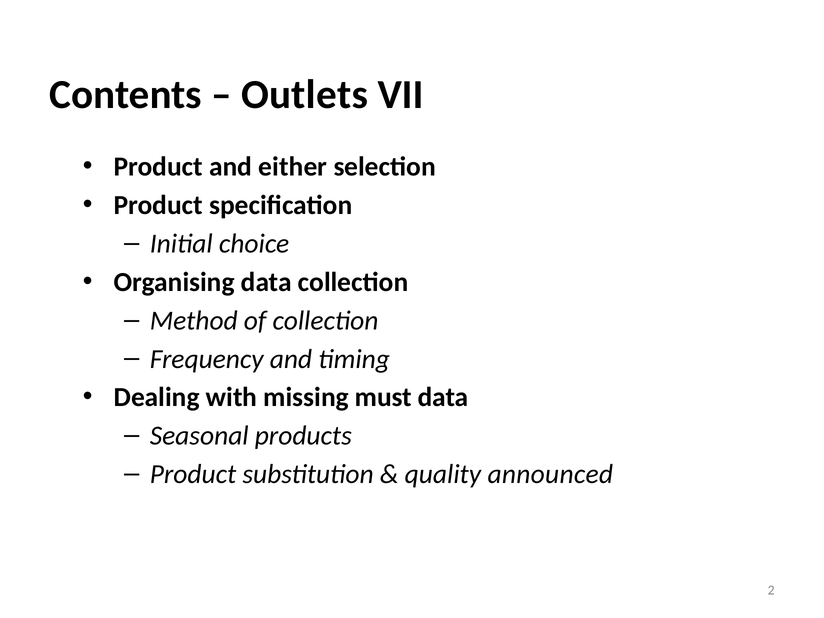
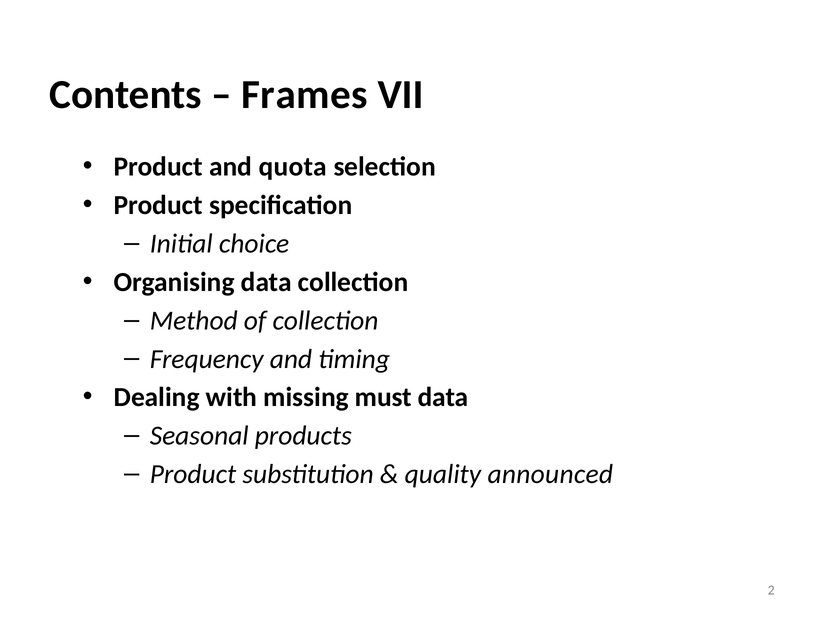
Outlets: Outlets -> Frames (304, 95)
either: either -> quota (293, 167)
